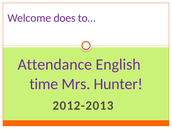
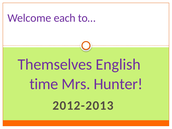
does: does -> each (65, 18)
Attendance: Attendance -> Themselves (55, 64)
